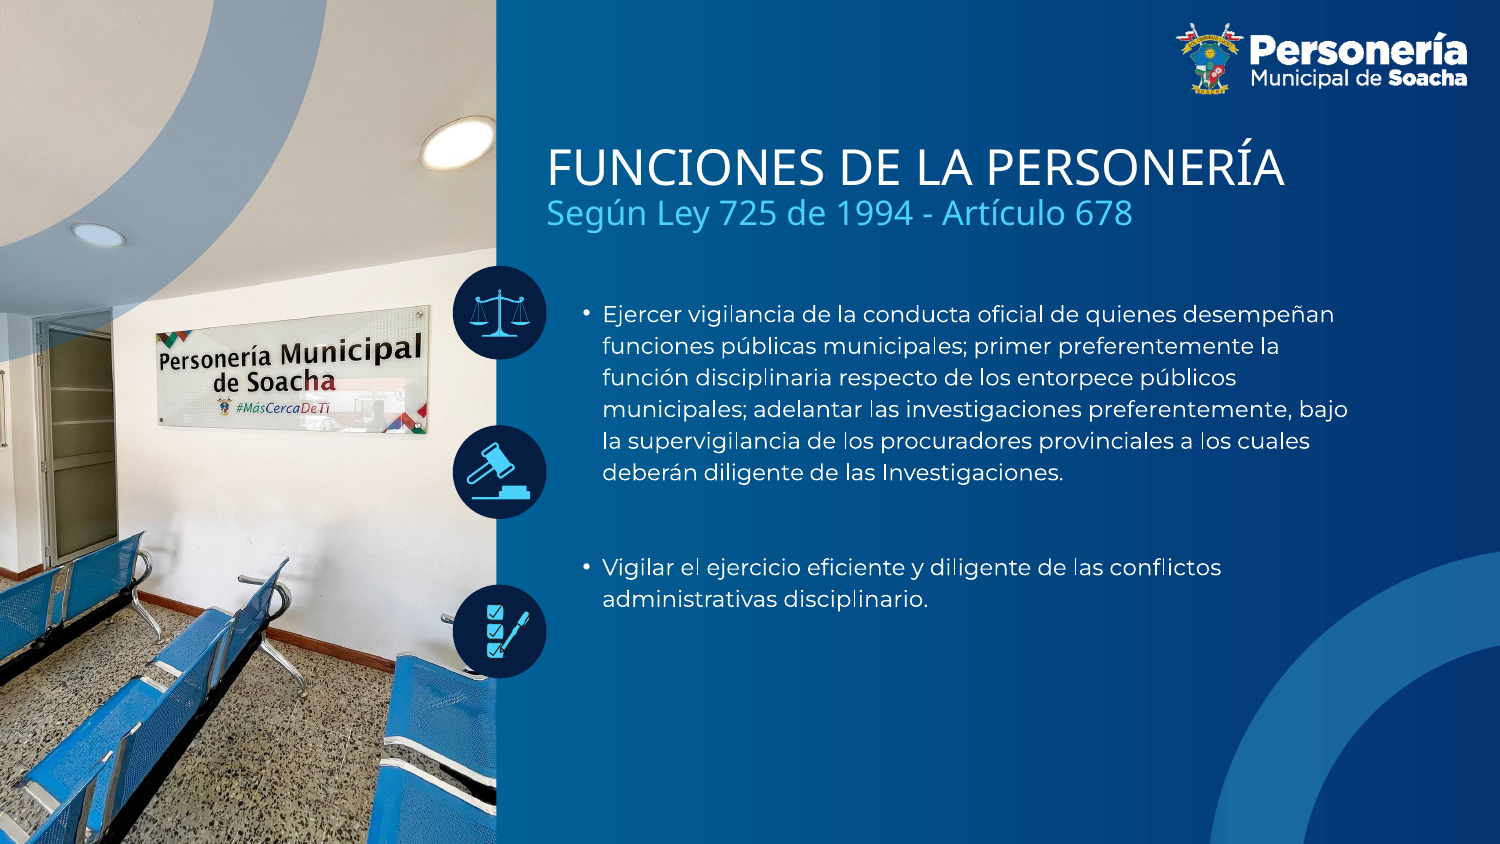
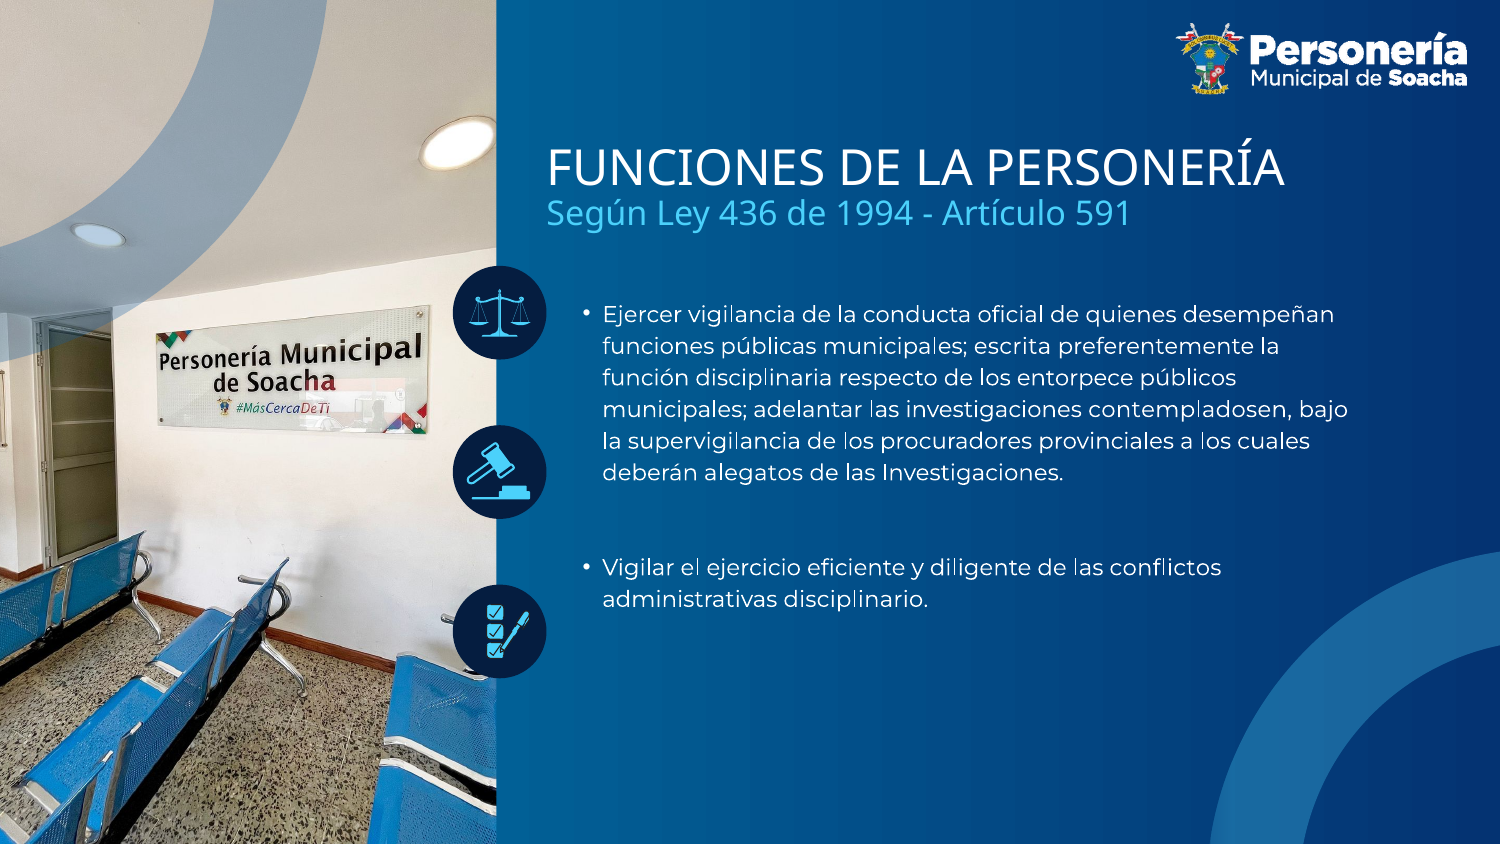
725: 725 -> 436 (748, 214)
678: 678 -> 591 (1104, 214)
primer: primer -> escrita (1012, 346)
investigaciones preferentemente: preferentemente -> contempladosen (1190, 409)
deberán diligente: diligente -> alegatos (754, 473)
